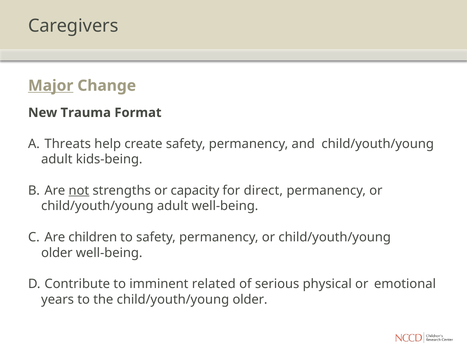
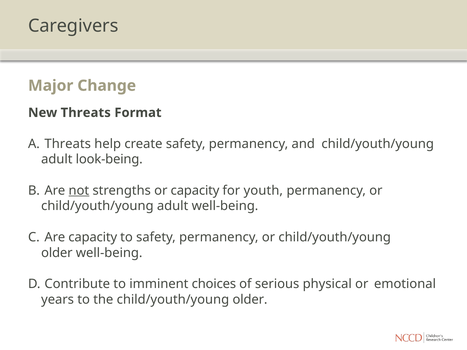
Major underline: present -> none (51, 86)
New Trauma: Trauma -> Threats (86, 113)
kids-being: kids-being -> look-being (109, 159)
direct: direct -> youth (263, 191)
Are children: children -> capacity (93, 237)
related: related -> choices (214, 284)
